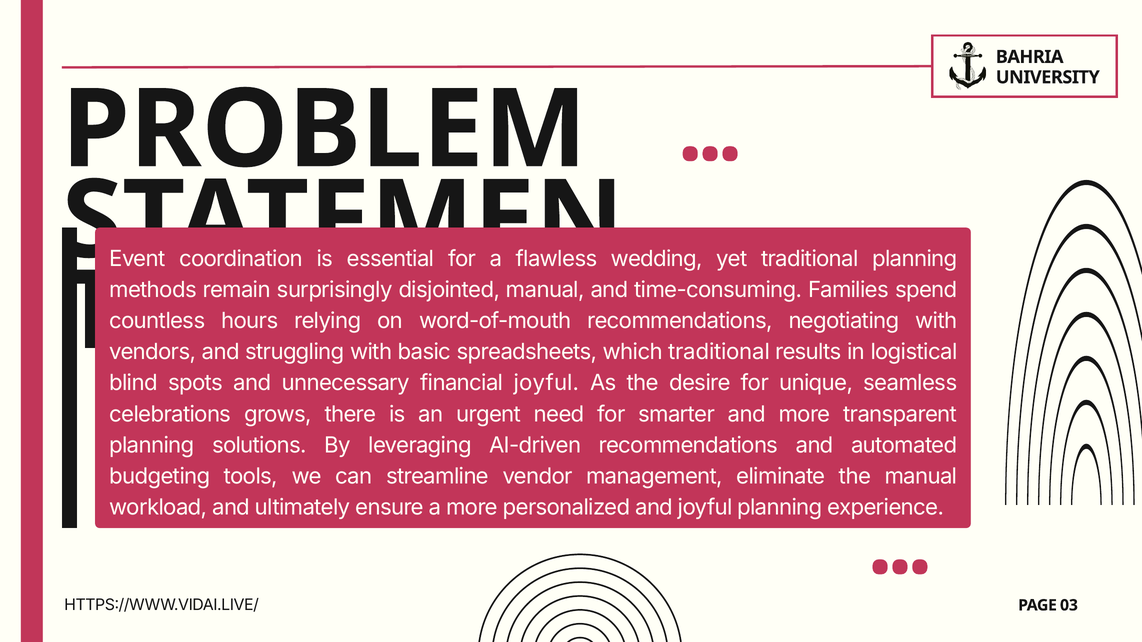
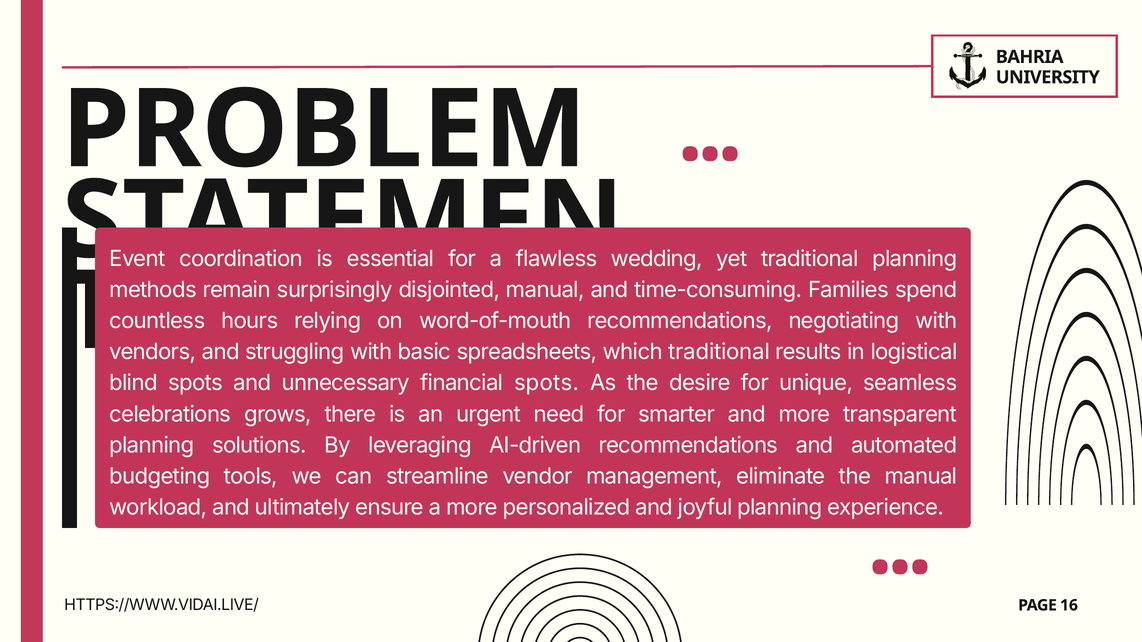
financial joyful: joyful -> spots (547, 383)
03: 03 -> 16 (1069, 606)
